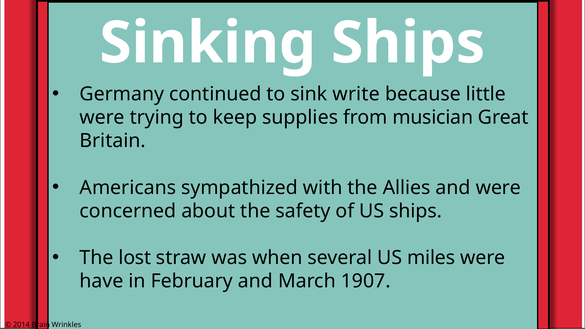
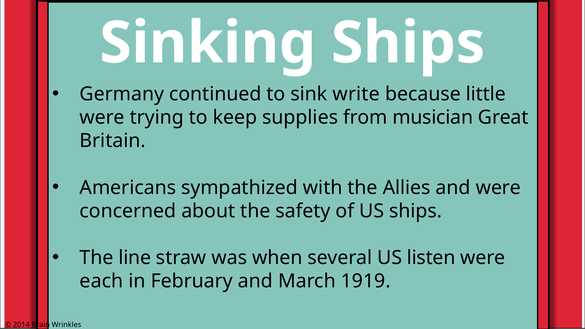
lost: lost -> line (135, 258)
miles: miles -> listen (431, 258)
have: have -> each (101, 281)
1907: 1907 -> 1919 (366, 281)
